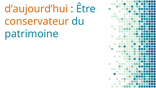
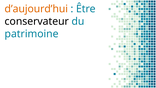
conservateur colour: orange -> black (37, 21)
